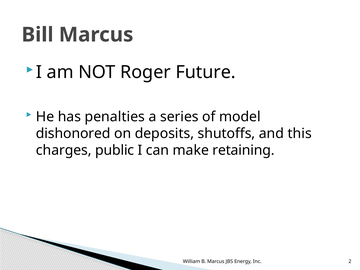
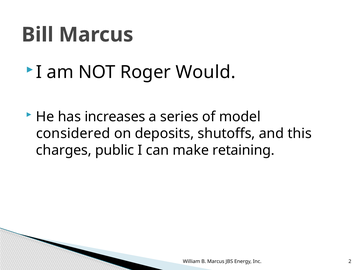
Future: Future -> Would (206, 72)
penalties: penalties -> increases (115, 117)
dishonored: dishonored -> considered (73, 133)
